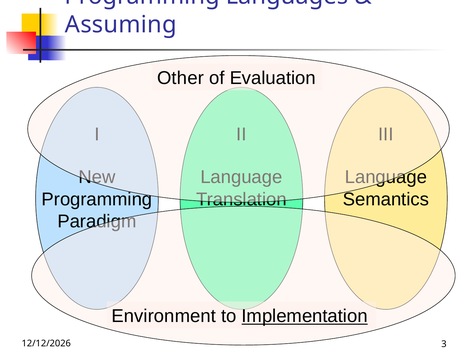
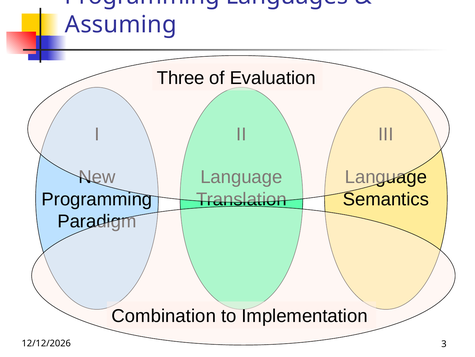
Other: Other -> Three (181, 78)
Environment: Environment -> Combination (164, 316)
Implementation underline: present -> none (305, 316)
